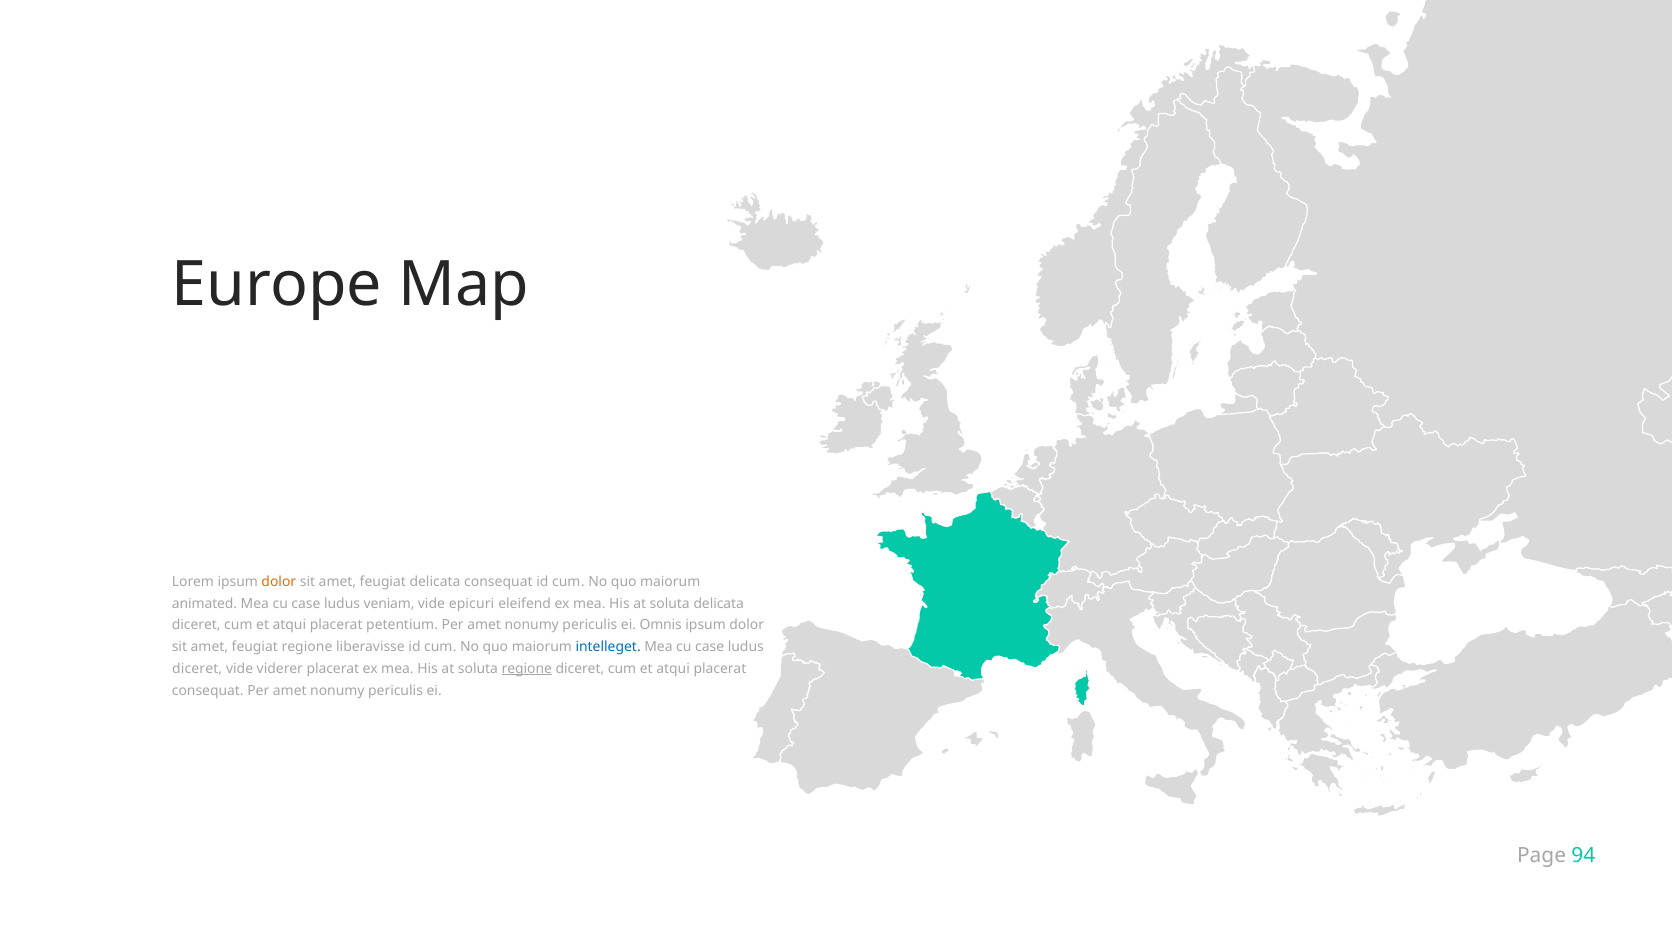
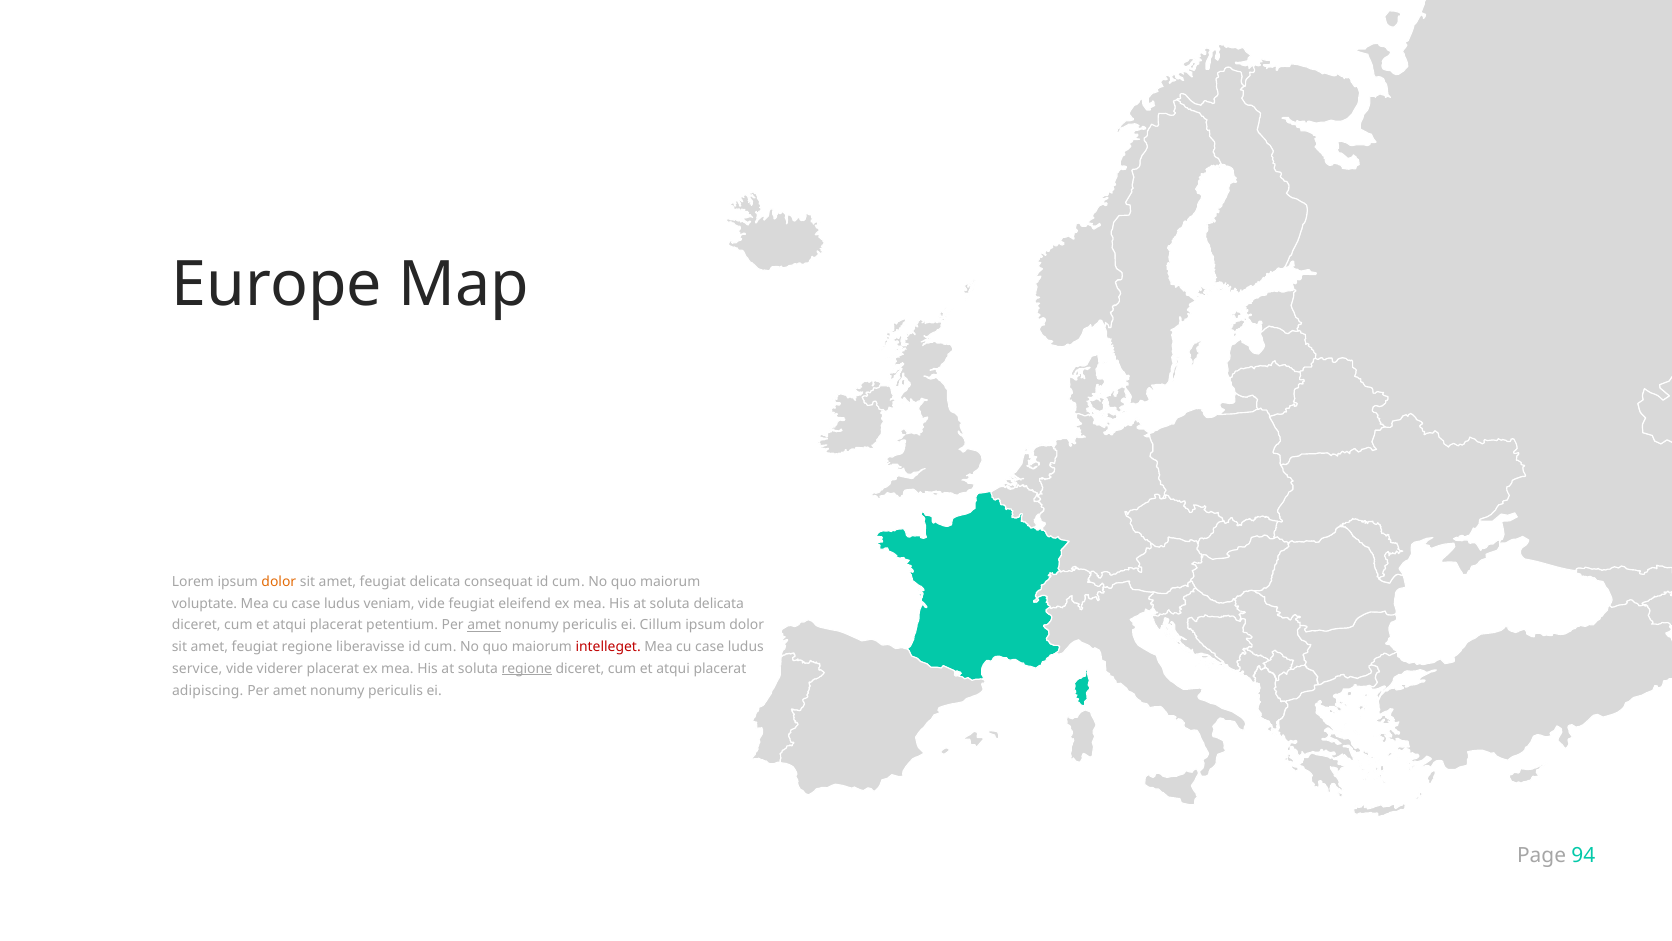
animated: animated -> voluptate (205, 603)
vide epicuri: epicuri -> feugiat (472, 603)
amet underline: none -> present (484, 625)
Omnis: Omnis -> Cillum (661, 625)
intelleget colour: blue -> red (608, 647)
diceret: diceret -> service (197, 668)
consequat: consequat -> adipiscing (208, 690)
